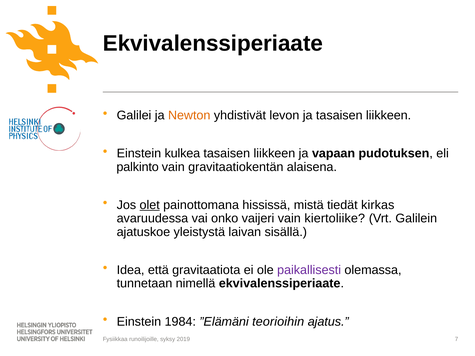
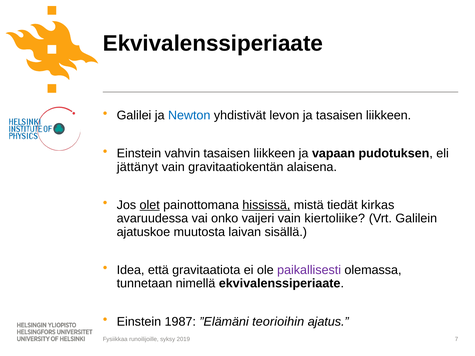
Newton colour: orange -> blue (189, 115)
kulkea: kulkea -> vahvin (182, 153)
palkinto: palkinto -> jättänyt (137, 167)
hississä underline: none -> present (266, 205)
yleistystä: yleistystä -> muutosta (199, 232)
1984: 1984 -> 1987 (180, 322)
